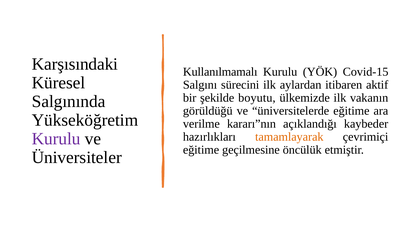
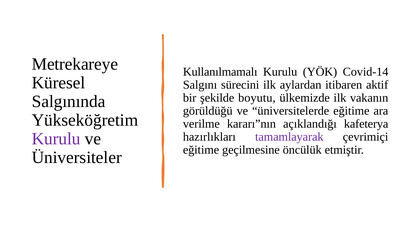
Karşısındaki: Karşısındaki -> Metrekareye (75, 64)
Covid-15: Covid-15 -> Covid-14 (366, 72)
kaybeder: kaybeder -> kafeterya (366, 124)
tamamlayarak colour: orange -> purple (289, 137)
